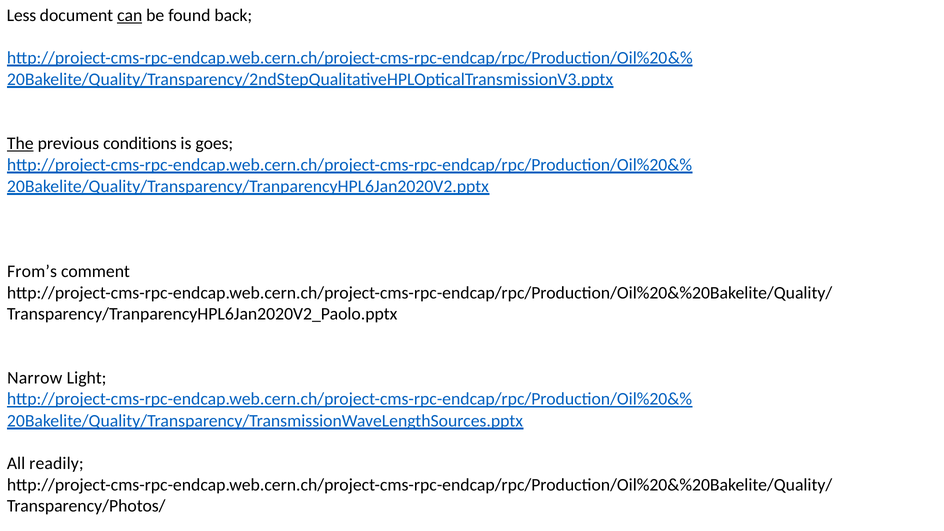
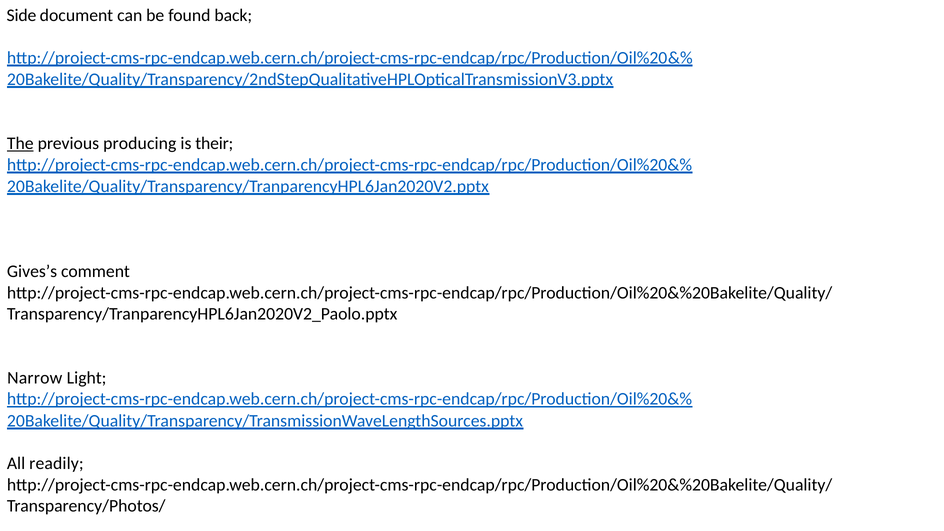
Less: Less -> Side (21, 15)
can underline: present -> none (130, 15)
conditions: conditions -> producing (140, 143)
goes: goes -> their (214, 143)
From’s: From’s -> Gives’s (32, 272)
